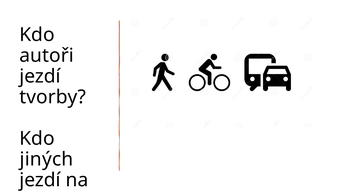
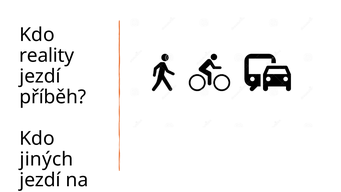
autoři: autoři -> reality (47, 56)
tvorby: tvorby -> příběh (53, 97)
